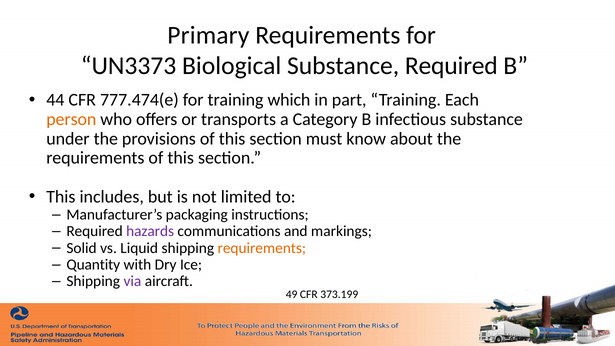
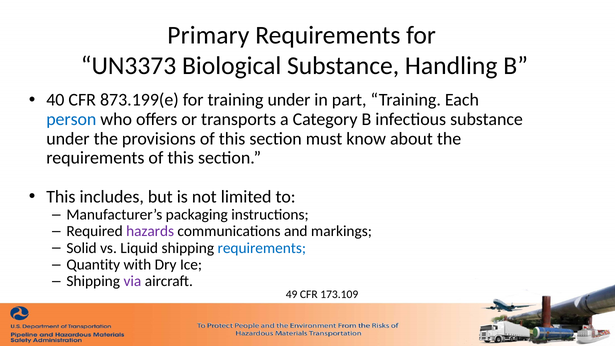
Substance Required: Required -> Handling (451, 66)
44: 44 -> 40 (55, 100)
777.474(e: 777.474(e -> 873.199(e (139, 100)
training which: which -> under (289, 100)
person colour: orange -> blue (71, 119)
requirements colour: orange -> blue (262, 248)
373.199: 373.199 -> 173.109 (339, 295)
